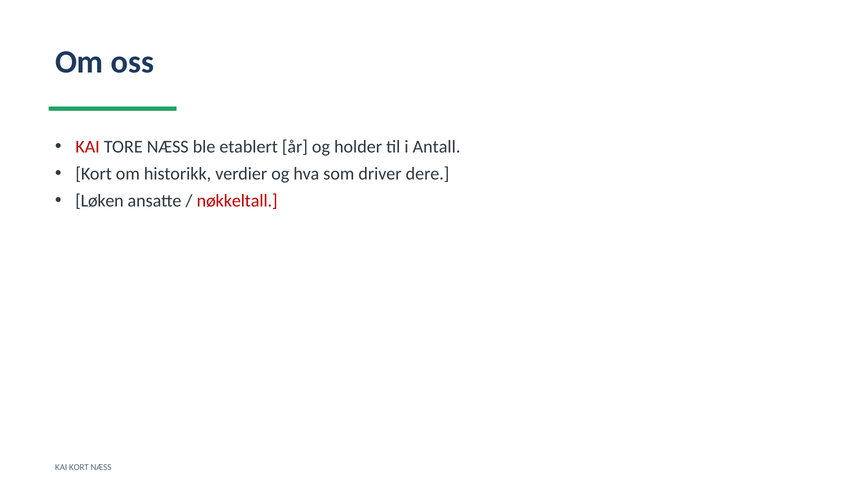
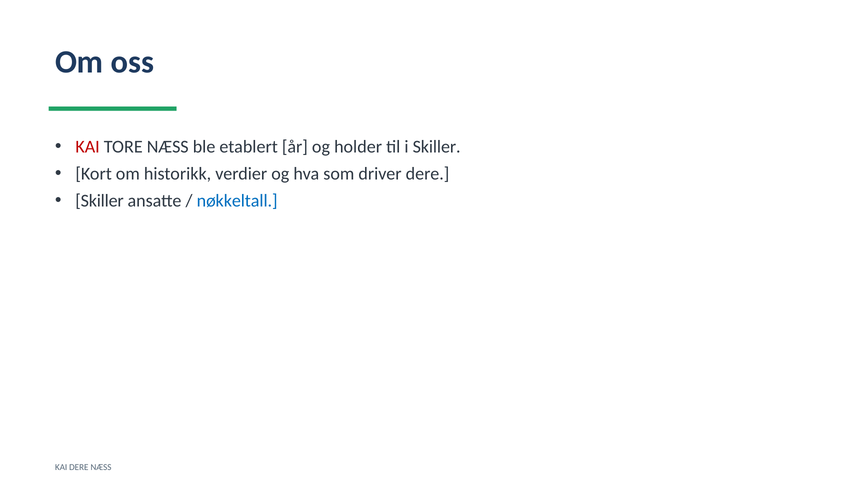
i Antall: Antall -> Skiller (437, 147)
Løken: Løken -> Skiller (100, 201)
nøkkeltall colour: red -> blue (237, 201)
KAI KORT: KORT -> DERE (79, 467)
